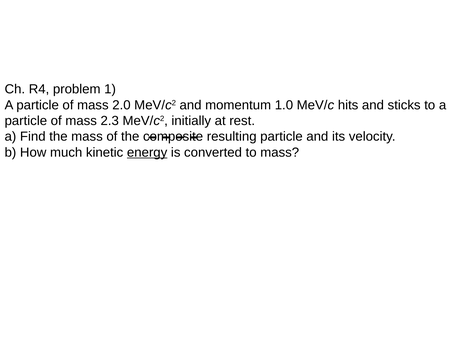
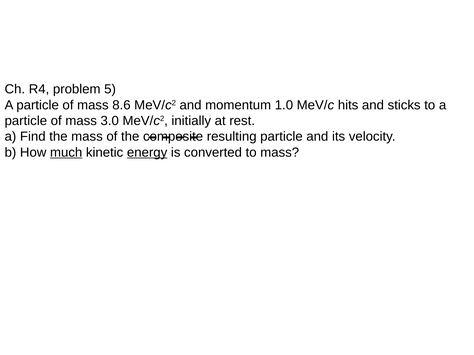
1: 1 -> 5 (110, 89)
2.0: 2.0 -> 8.6 (121, 105)
2.3: 2.3 -> 3.0 (110, 121)
much underline: none -> present (66, 153)
